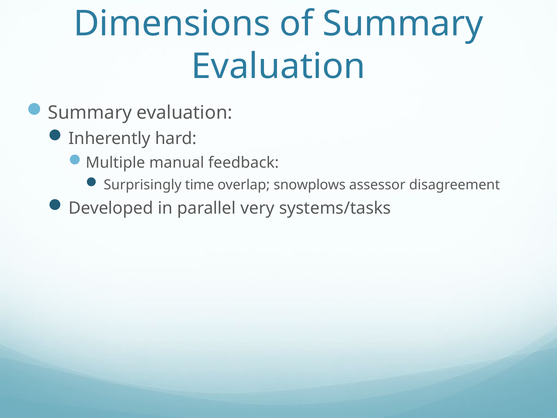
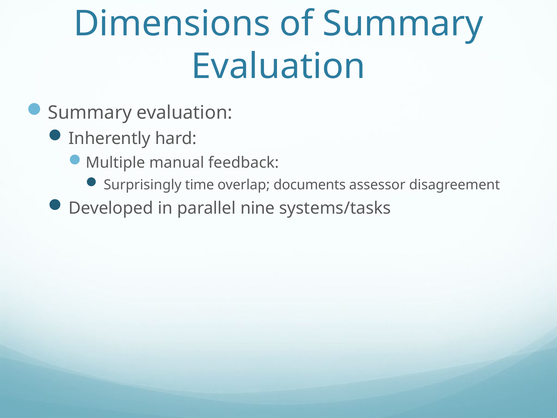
snowplows: snowplows -> documents (310, 185)
very: very -> nine (258, 208)
